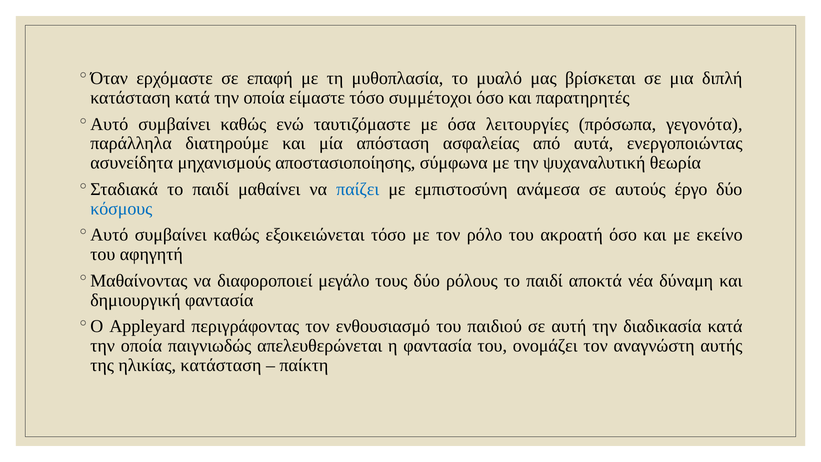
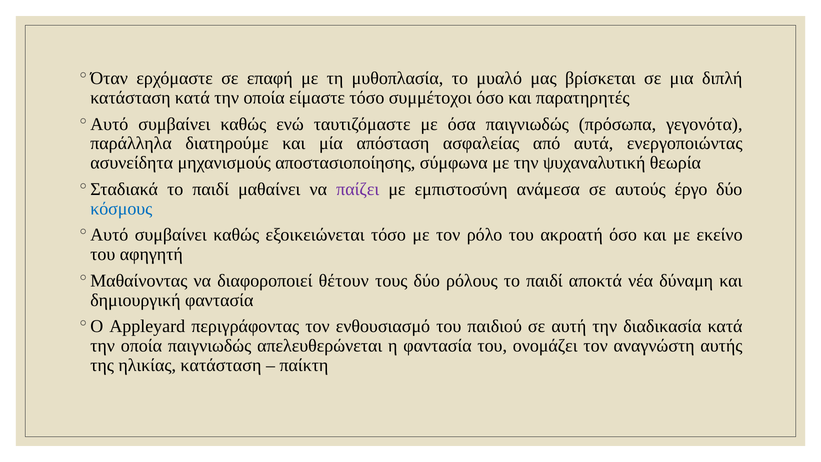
όσα λειτουργίες: λειτουργίες -> παιγνιωδώς (527, 124)
παίζει colour: blue -> purple (358, 189)
μεγάλο: μεγάλο -> θέτουν (344, 281)
